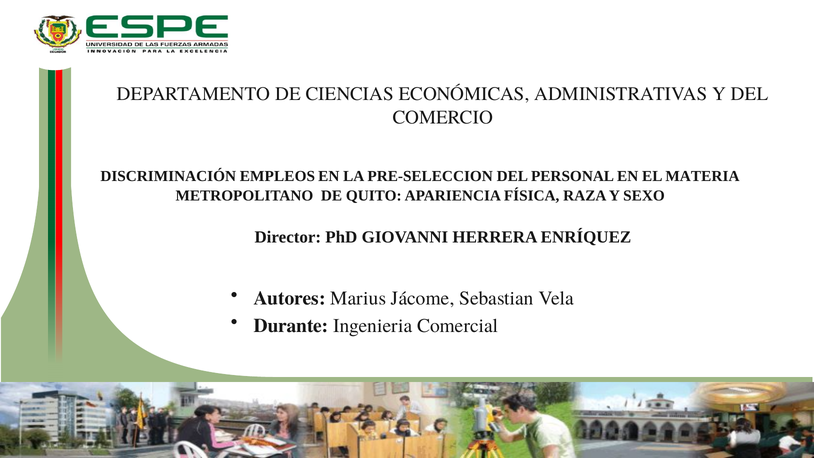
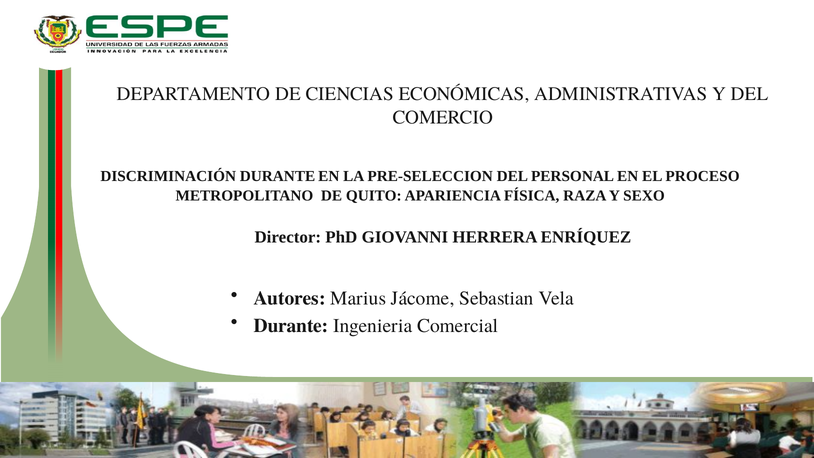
DISCRIMINACIÓN EMPLEOS: EMPLEOS -> DURANTE (278, 176)
MATERIA: MATERIA -> PROCESO (703, 176)
